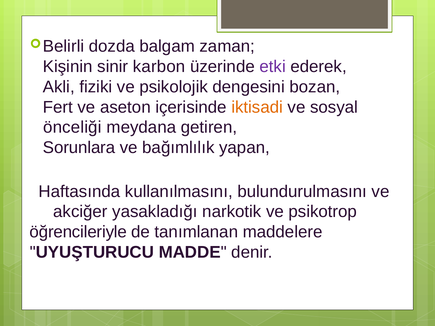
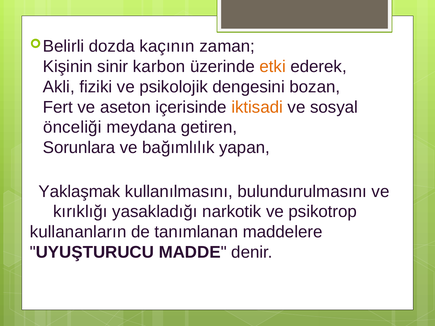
balgam: balgam -> kaçının (167, 46)
etki colour: purple -> orange (273, 67)
Haftasında: Haftasında -> Yaklaşmak (80, 192)
akciğer: akciğer -> kırıklığı (80, 212)
öğrencileriyle: öğrencileriyle -> kullananların (78, 232)
